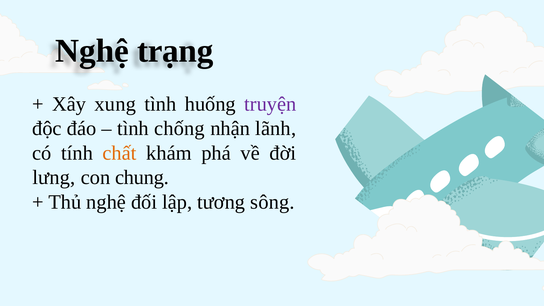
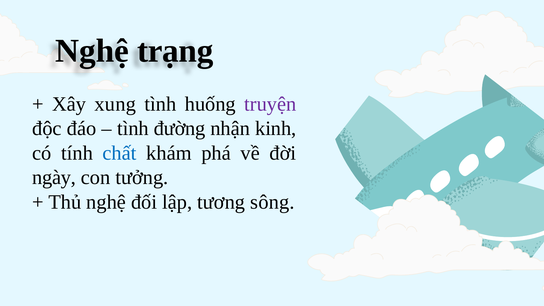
chống: chống -> đường (180, 129)
lãnh: lãnh -> kinh (276, 129)
chất colour: orange -> blue (120, 153)
lưng: lưng -> ngày (54, 178)
chung: chung -> tưởng (142, 178)
